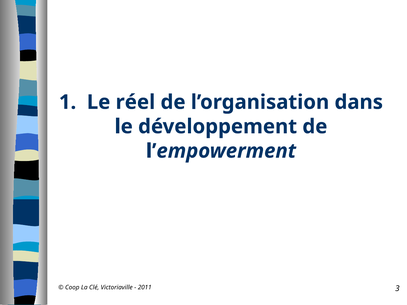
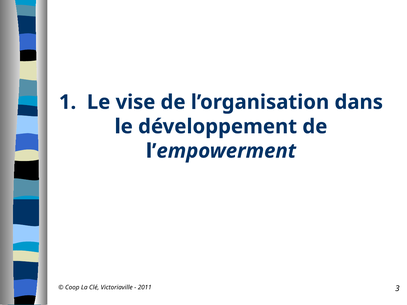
réel: réel -> vise (135, 102)
